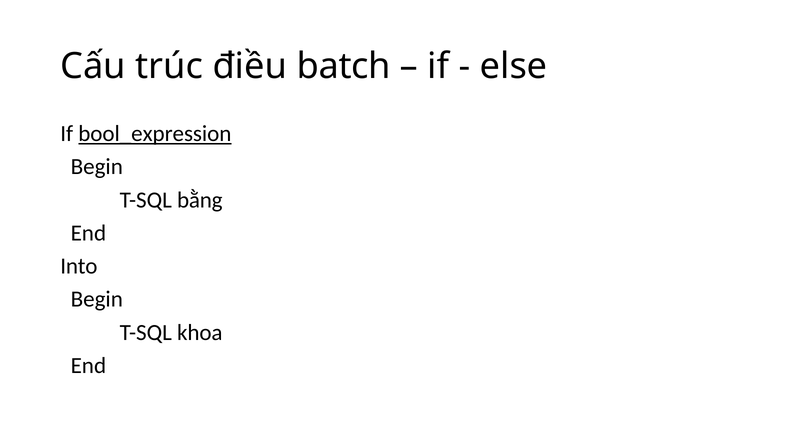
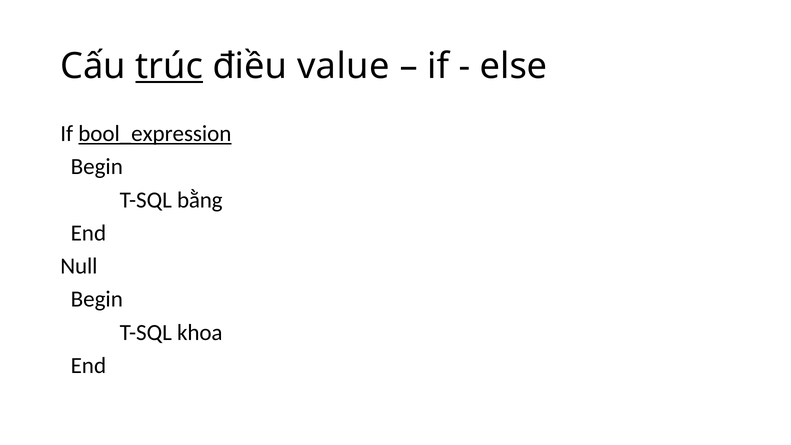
trúc underline: none -> present (169, 66)
batch: batch -> value (343, 66)
Into: Into -> Null (79, 266)
